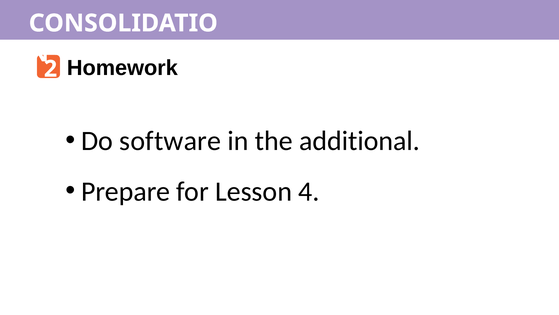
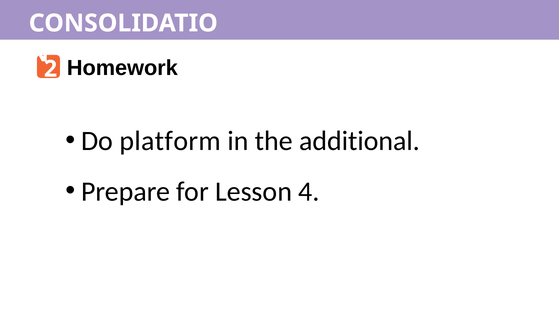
software: software -> platform (170, 141)
